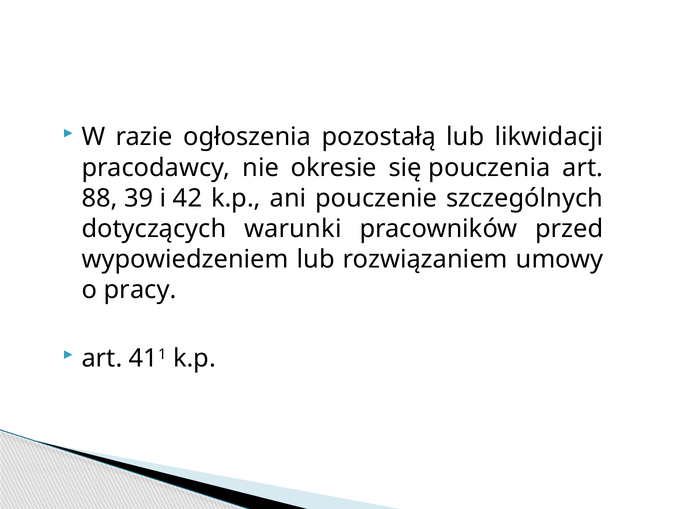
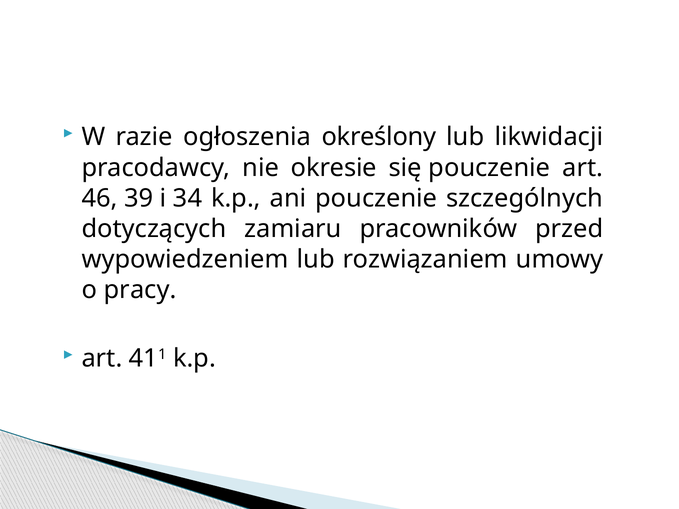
pozostałą: pozostałą -> określony (379, 137)
się pouczenia: pouczenia -> pouczenie (489, 168)
88: 88 -> 46 (100, 198)
42: 42 -> 34 (188, 198)
warunki: warunki -> zamiaru (293, 229)
